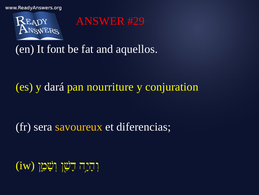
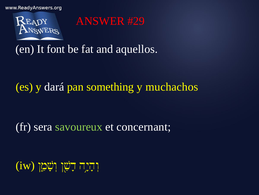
nourriture: nourriture -> something (110, 86)
conjuration: conjuration -> muchachos (172, 86)
savoureux colour: yellow -> light green (79, 126)
diferencias: diferencias -> concernant (144, 126)
